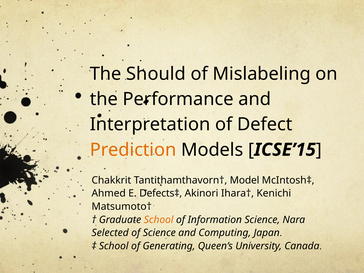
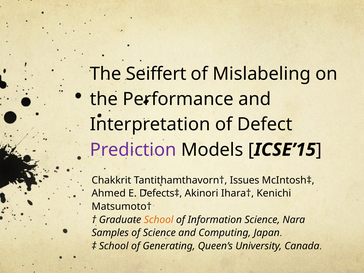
Should: Should -> Seiffert (156, 74)
Prediction colour: orange -> purple (133, 150)
Model: Model -> Issues (245, 180)
Selected: Selected -> Samples (110, 233)
